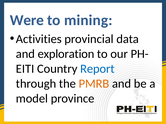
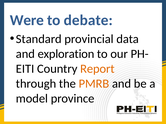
mining: mining -> debate (88, 20)
Activities: Activities -> Standard (39, 39)
Report colour: blue -> orange (97, 69)
